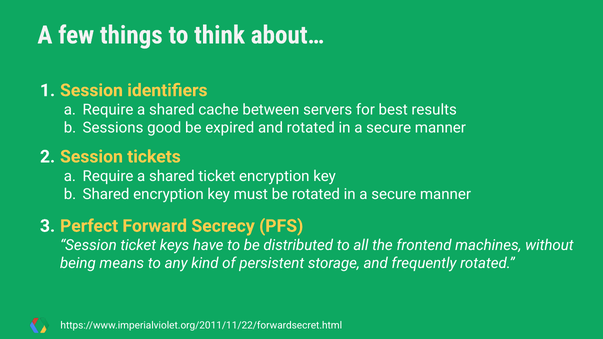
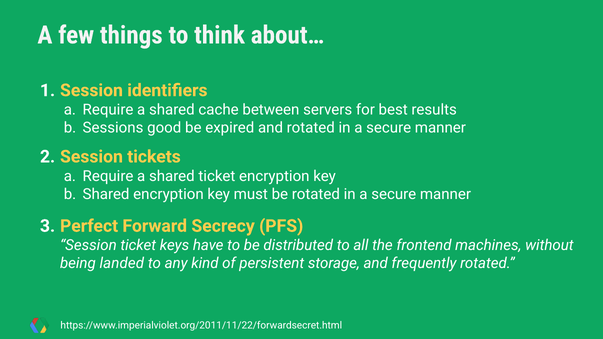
means: means -> landed (122, 264)
